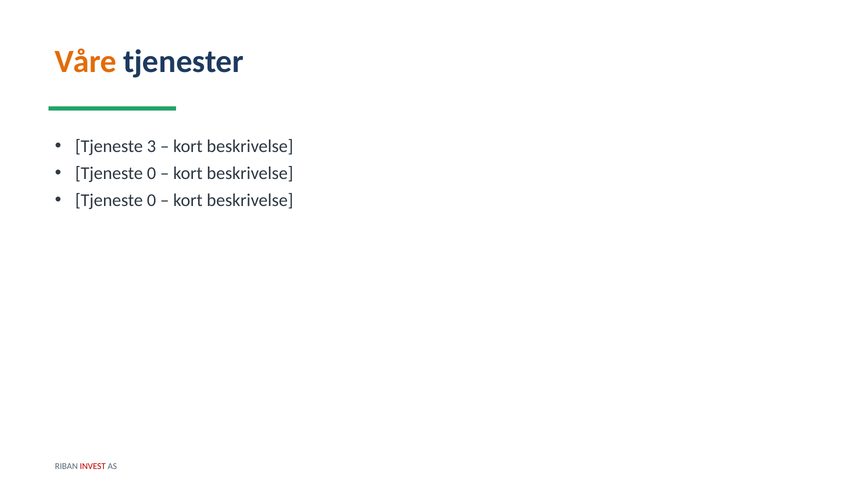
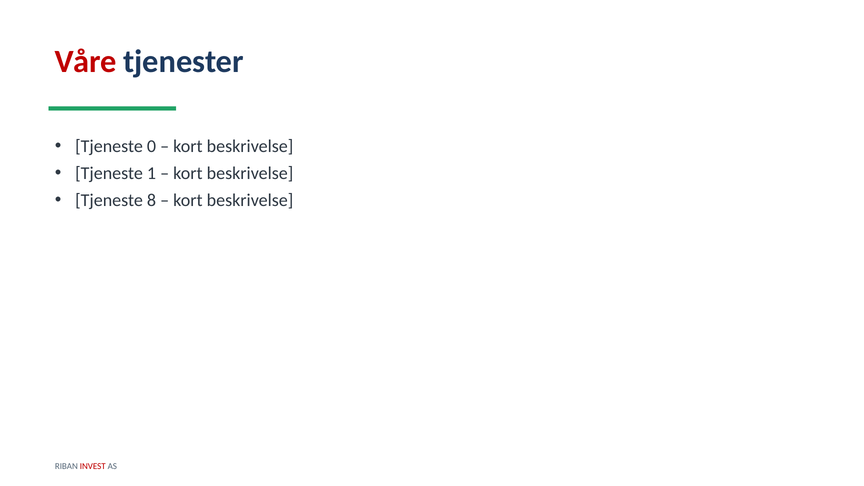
Våre colour: orange -> red (86, 62)
3: 3 -> 0 (151, 146)
0: 0 -> 1 (151, 173)
0: 0 -> 8 (151, 200)
